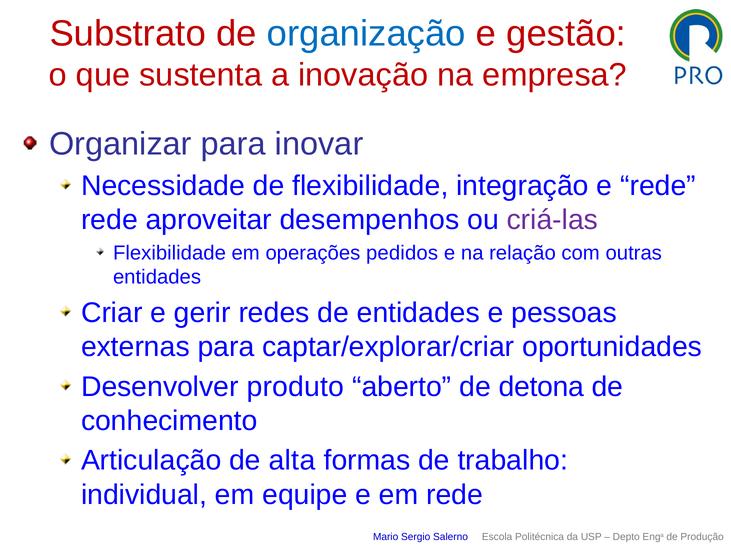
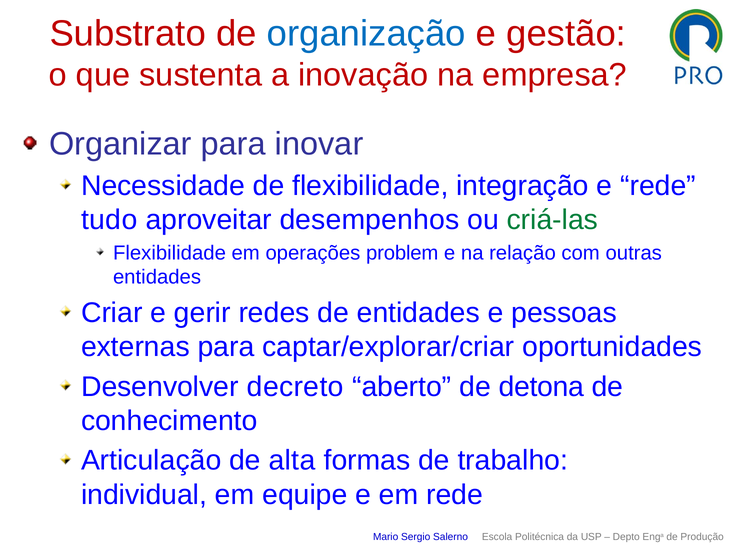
rede: rede -> tudo (109, 220)
criá-las colour: purple -> green (552, 220)
pedidos: pedidos -> problem (402, 253)
produto: produto -> decreto (295, 387)
